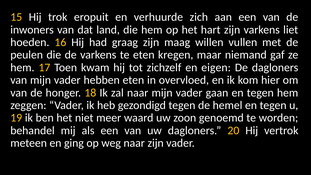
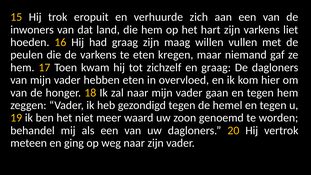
en eigen: eigen -> graag (216, 67)
